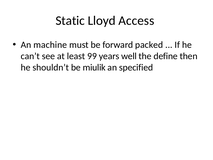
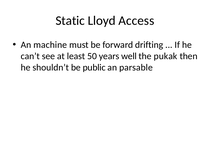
packed: packed -> drifting (149, 45)
99: 99 -> 50 (92, 56)
define: define -> pukak (166, 56)
miulik: miulik -> public (94, 67)
specified: specified -> parsable (136, 67)
